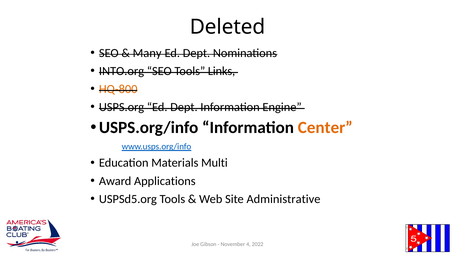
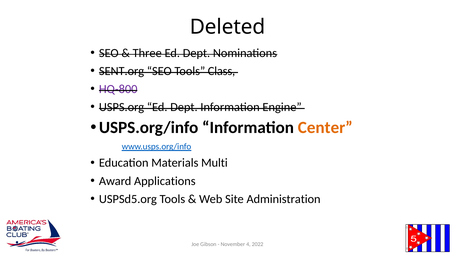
Many: Many -> Three (147, 53)
INTO.org: INTO.org -> SENT.org (122, 71)
Links: Links -> Class (222, 71)
HQ-800 colour: orange -> purple (118, 89)
Administrative: Administrative -> Administration (284, 199)
